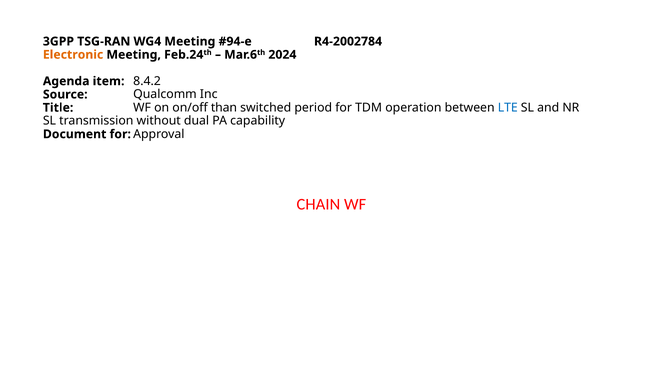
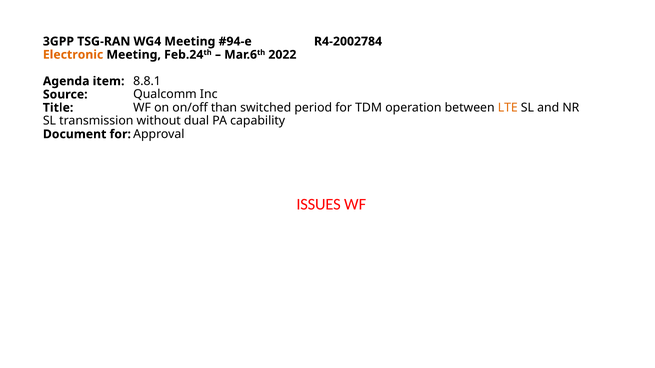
2024: 2024 -> 2022 (282, 55)
8.4.2: 8.4.2 -> 8.8.1 (147, 81)
LTE colour: blue -> orange (508, 108)
CHAIN: CHAIN -> ISSUES (319, 205)
